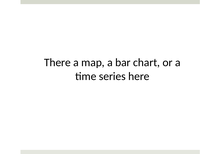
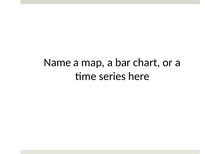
There: There -> Name (57, 62)
